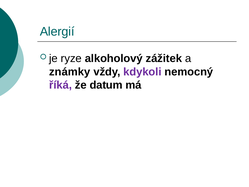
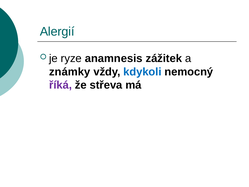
alkoholový: alkoholový -> anamnesis (114, 58)
kdykoli colour: purple -> blue (142, 72)
datum: datum -> střeva (106, 85)
